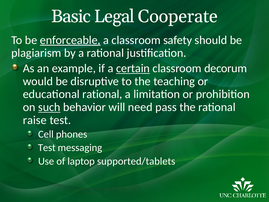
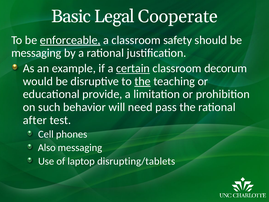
plagiarism: plagiarism -> messaging (36, 53)
the underline: none -> present (143, 81)
educational rational: rational -> provide (102, 94)
such underline: present -> none (49, 107)
raise: raise -> after (35, 120)
Test: Test -> Also (47, 148)
supported/tablets: supported/tablets -> disrupting/tablets (136, 161)
